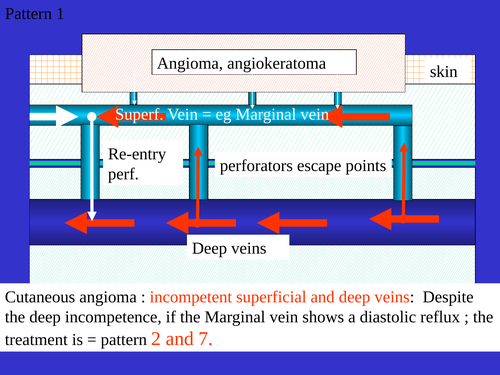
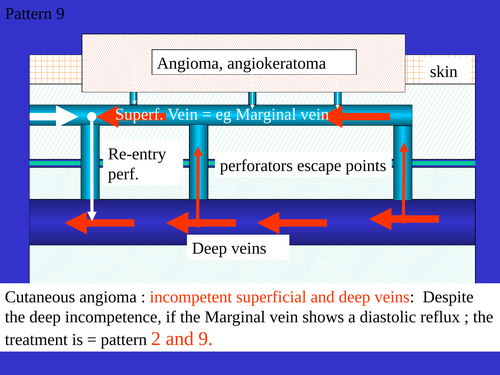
Pattern 1: 1 -> 9 (60, 14)
and 7: 7 -> 9 (206, 339)
